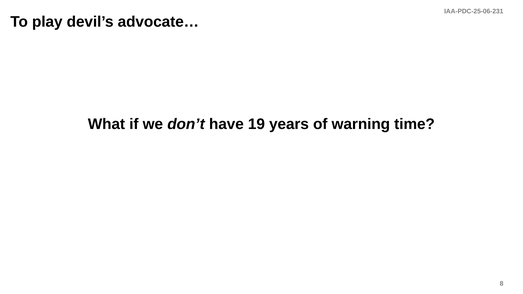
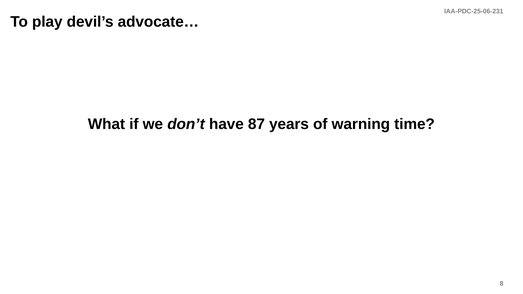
19: 19 -> 87 (256, 124)
